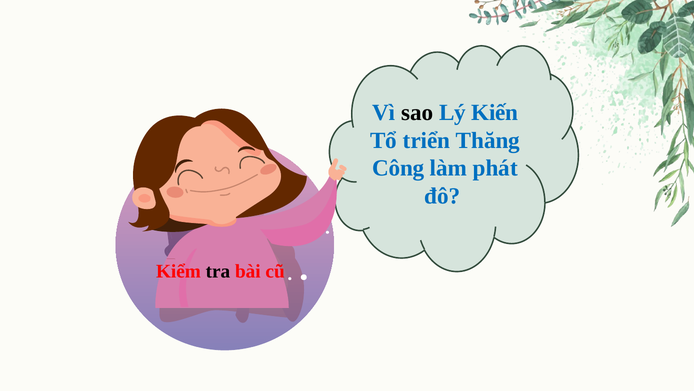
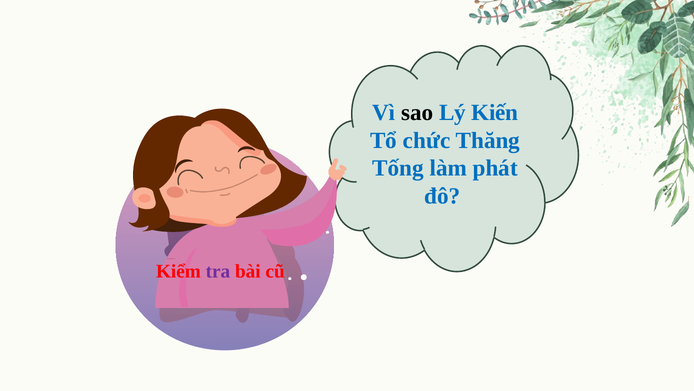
triển: triển -> chức (427, 140)
Công: Công -> Tống (398, 168)
tra colour: black -> purple (218, 271)
